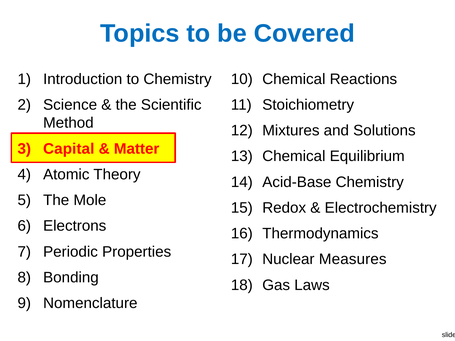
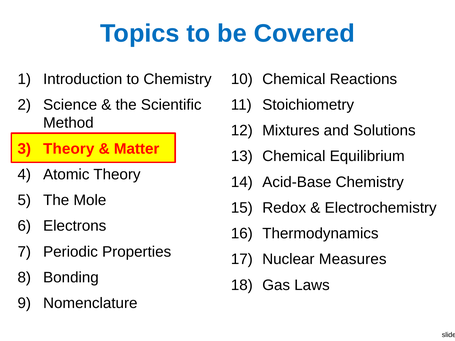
Capital: Capital -> Theory (69, 149)
